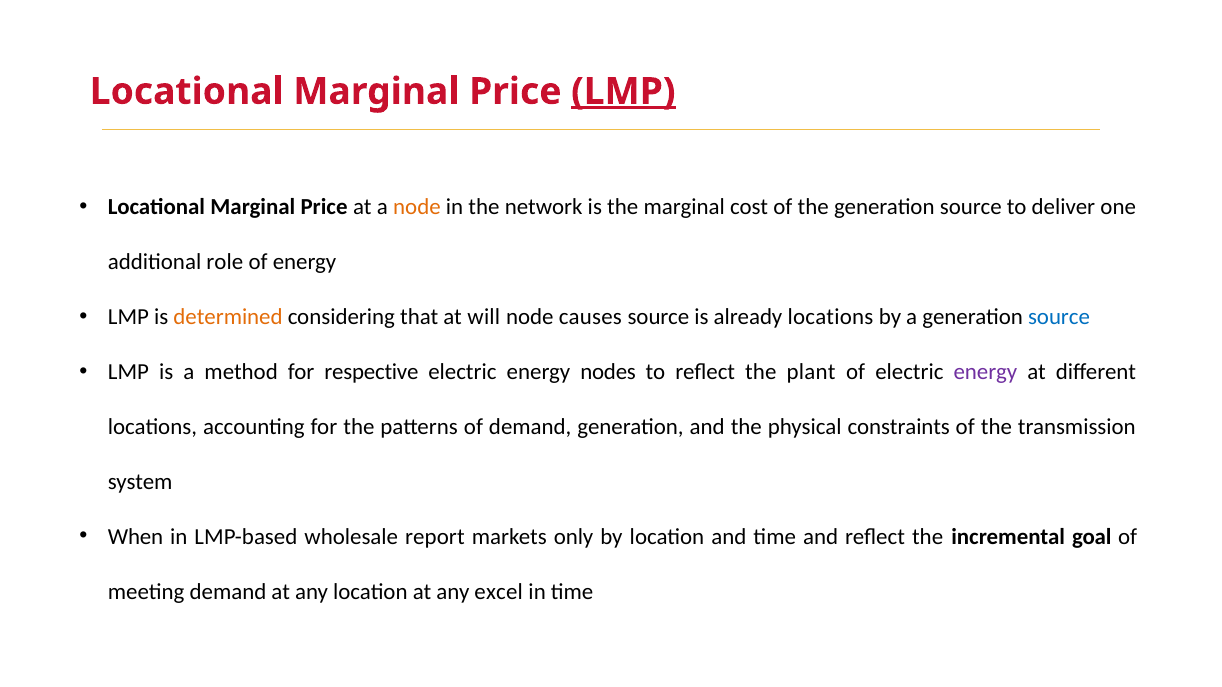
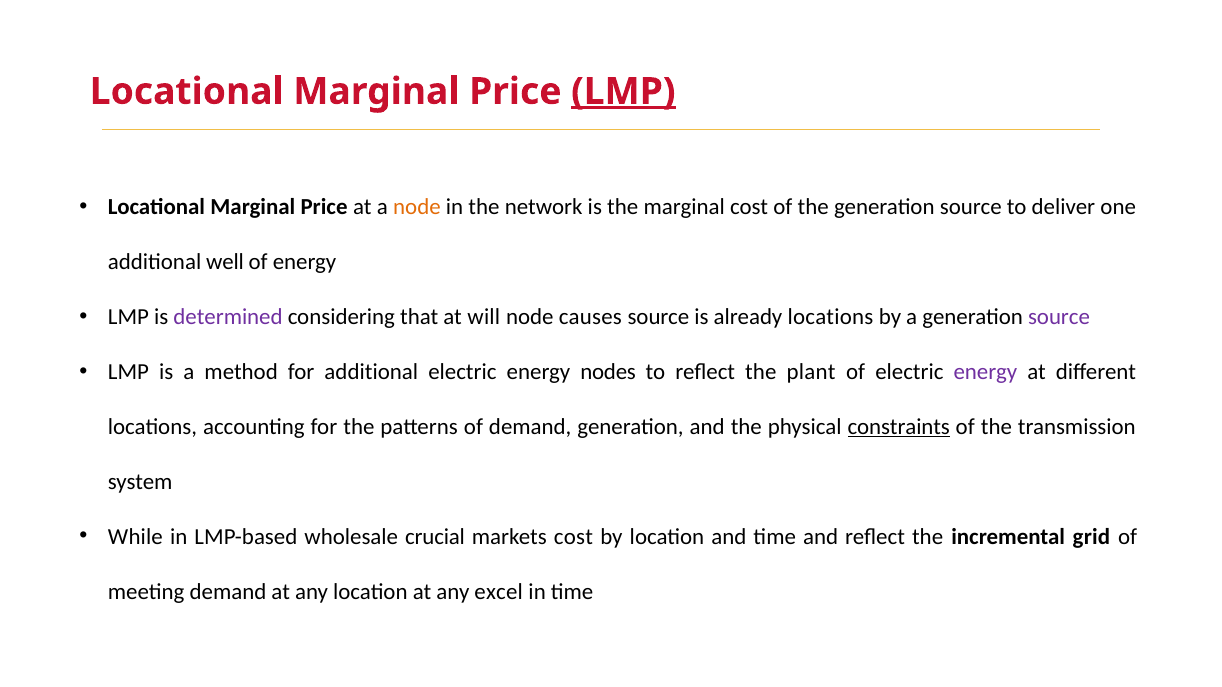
role: role -> well (225, 262)
determined colour: orange -> purple (228, 317)
source colour: blue -> purple (1059, 317)
for respective: respective -> additional (371, 372)
constraints underline: none -> present (899, 427)
When: When -> While (135, 537)
report: report -> crucial (435, 537)
markets only: only -> cost (573, 537)
goal: goal -> grid (1091, 537)
